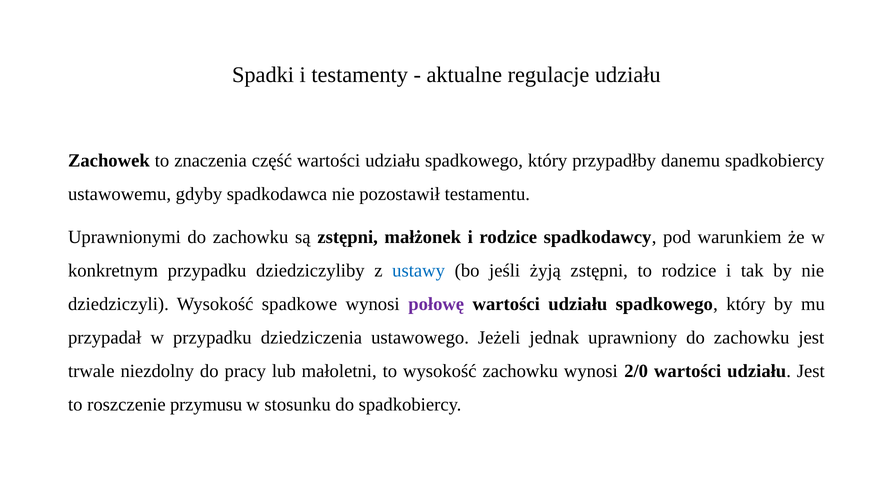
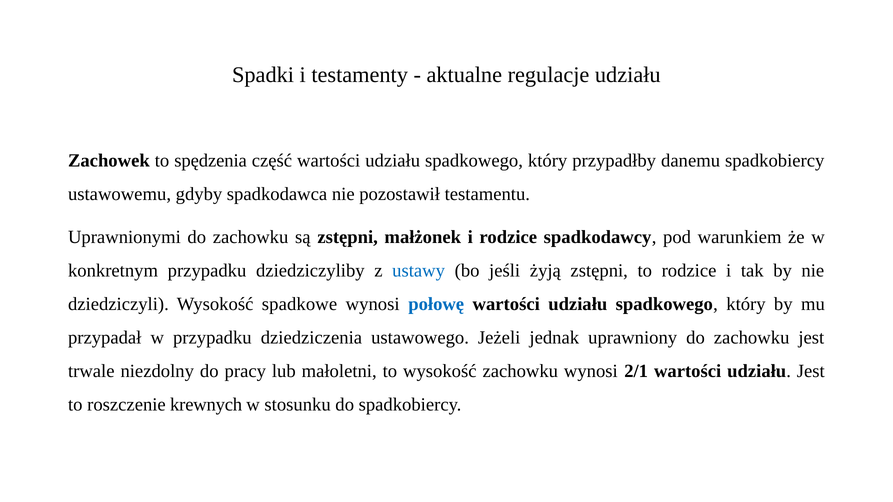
znaczenia: znaczenia -> spędzenia (211, 161)
połowę colour: purple -> blue (436, 304)
2/0: 2/0 -> 2/1 (636, 371)
przymusu: przymusu -> krewnych (206, 405)
